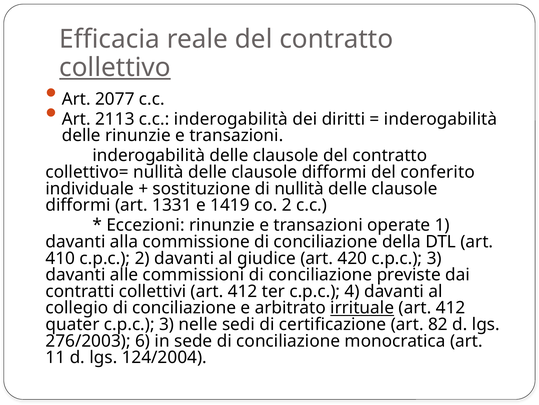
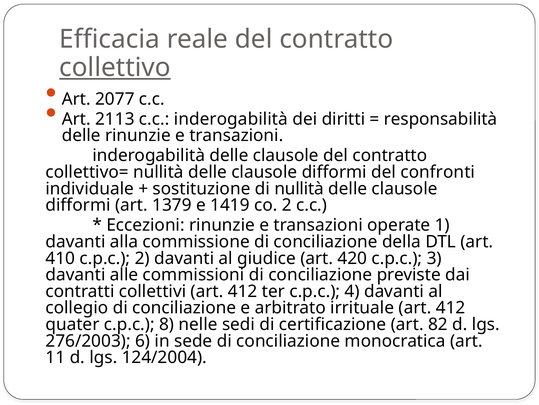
inderogabilità: inderogabilità -> responsabilità (441, 119)
conferito: conferito -> confronti (438, 172)
1331: 1331 -> 1379 (172, 205)
irrituale underline: present -> none (362, 307)
quater c.p.c 3: 3 -> 8 (167, 324)
